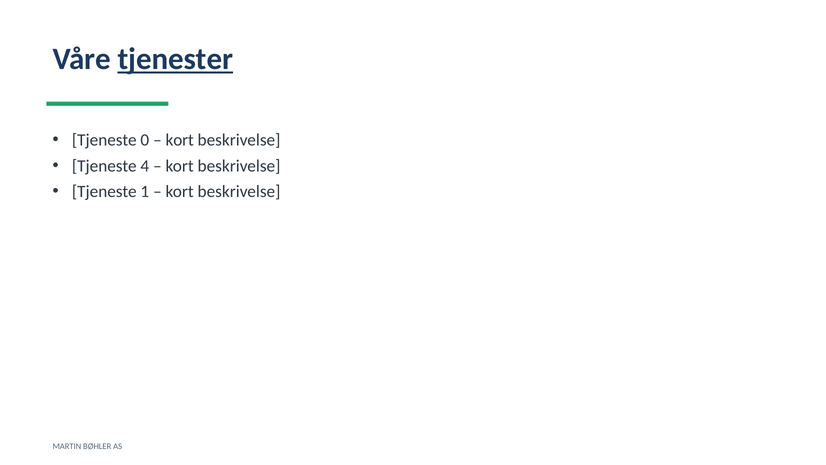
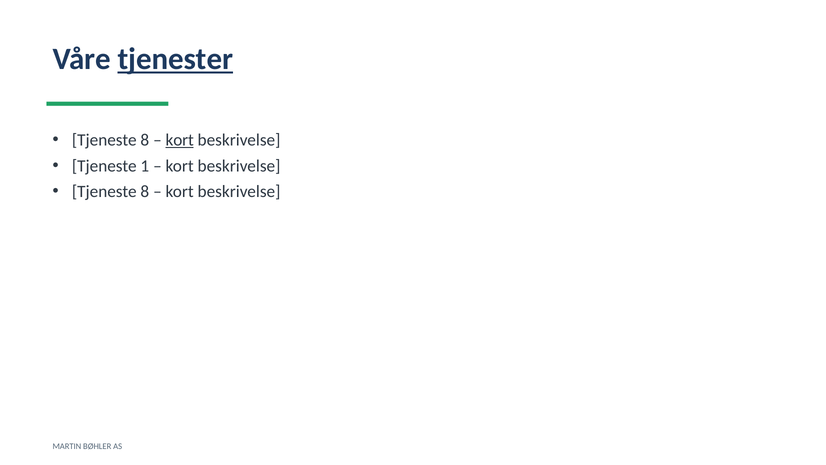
0: 0 -> 8 (145, 140)
kort underline: none -> present (180, 140)
4: 4 -> 1 (145, 166)
1: 1 -> 8 (145, 192)
